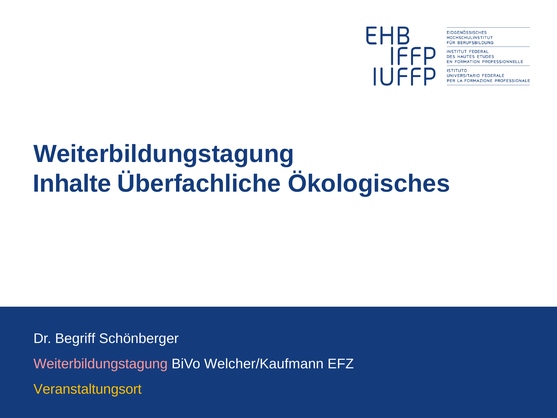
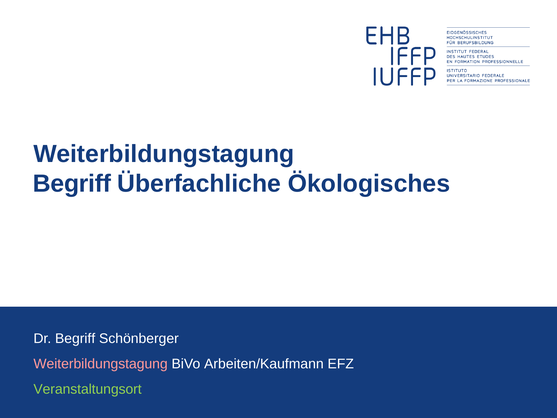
Inhalte: Inhalte -> Begriff (72, 184)
Welcher/Kaufmann: Welcher/Kaufmann -> Arbeiten/Kaufmann (264, 364)
Veranstaltungsort colour: yellow -> light green (88, 389)
